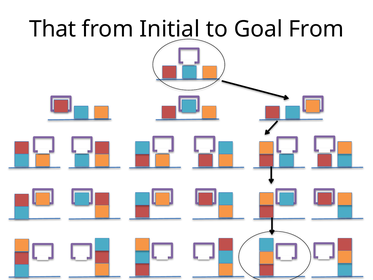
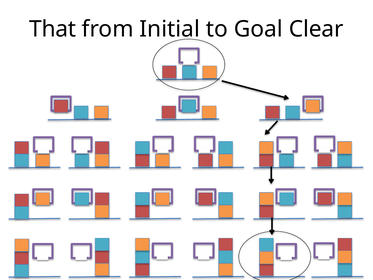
Goal From: From -> Clear (316, 29)
